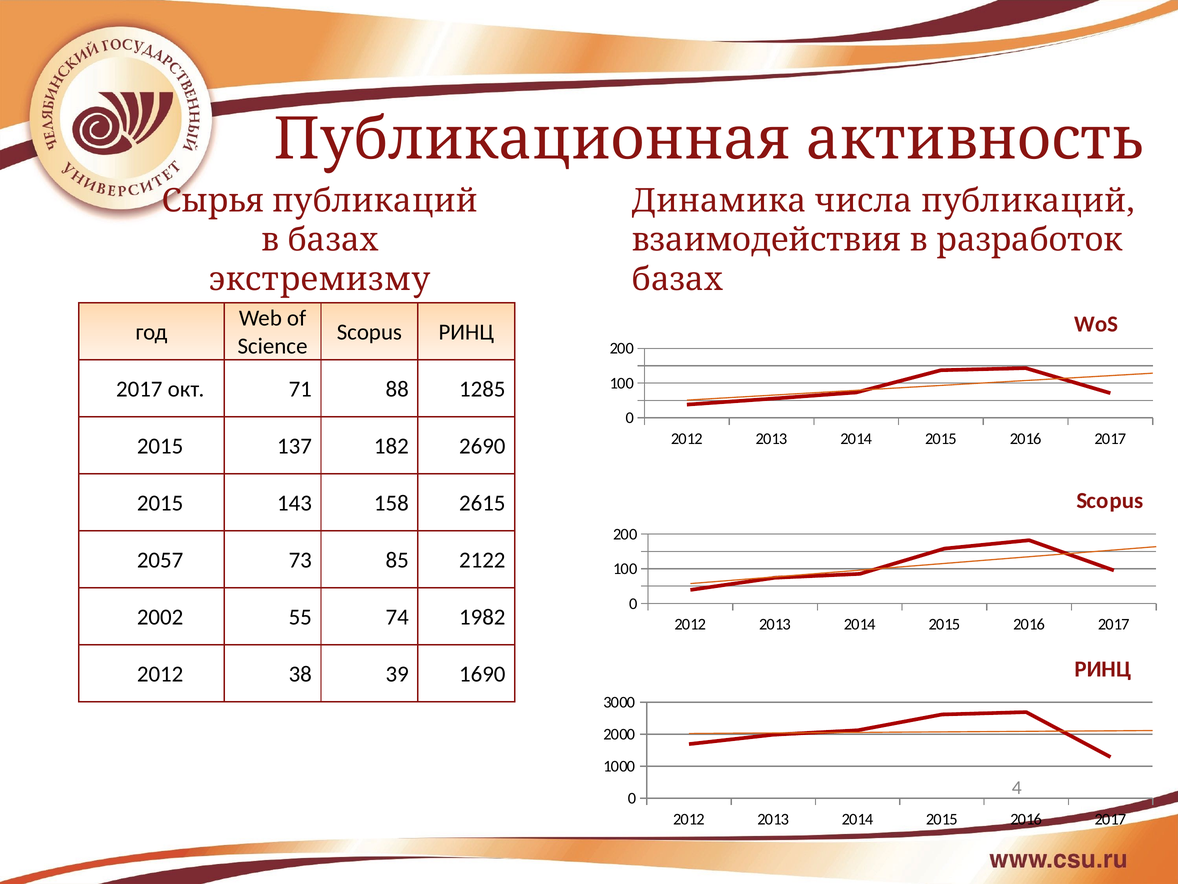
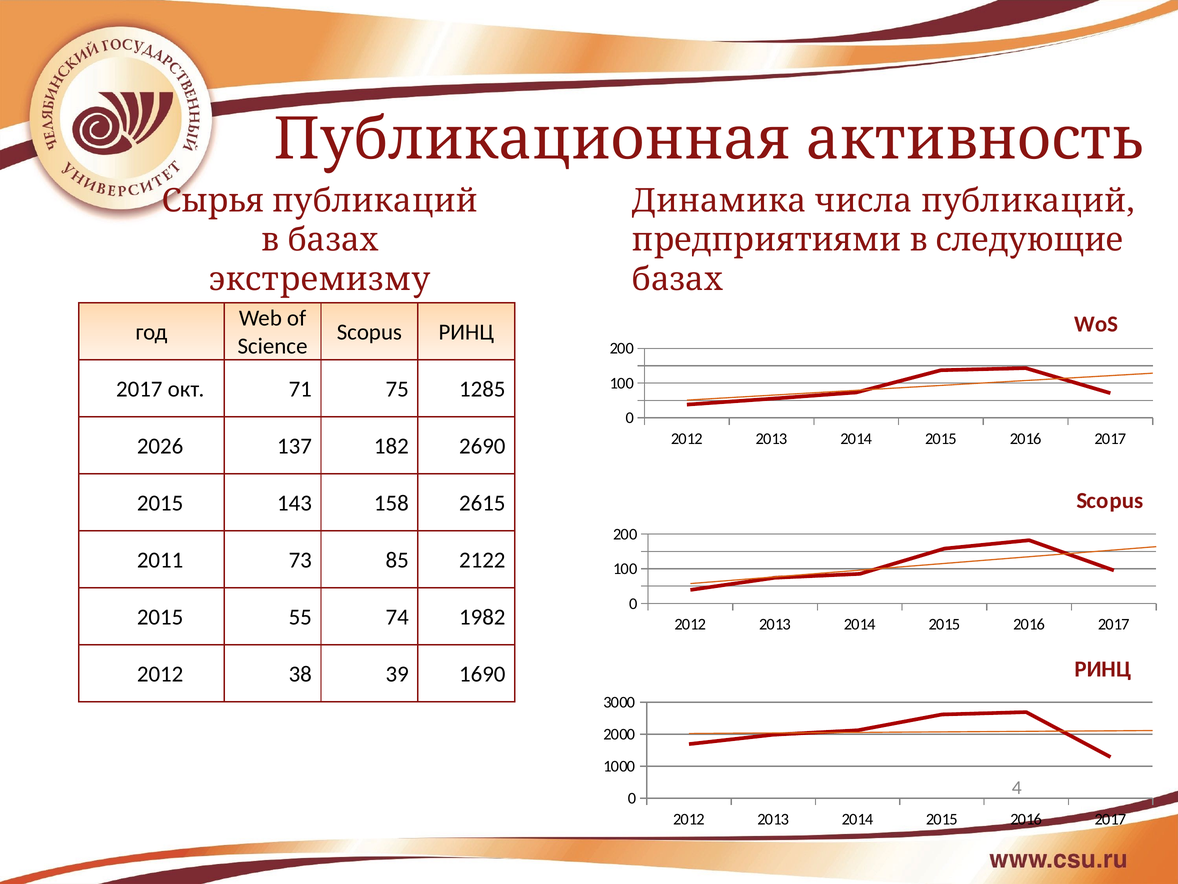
взаимодействия: взаимодействия -> предприятиями (767, 240)
разработок: разработок -> следующие (1030, 240)
88: 88 -> 75 (397, 389)
2015: 2015 -> 2026 (160, 446)
2057: 2057 -> 2011 (160, 560)
2002: 2002 -> 2015 (160, 617)
